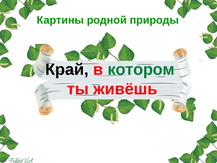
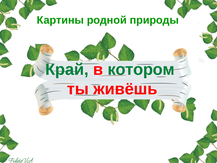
Край colour: black -> green (67, 69)
